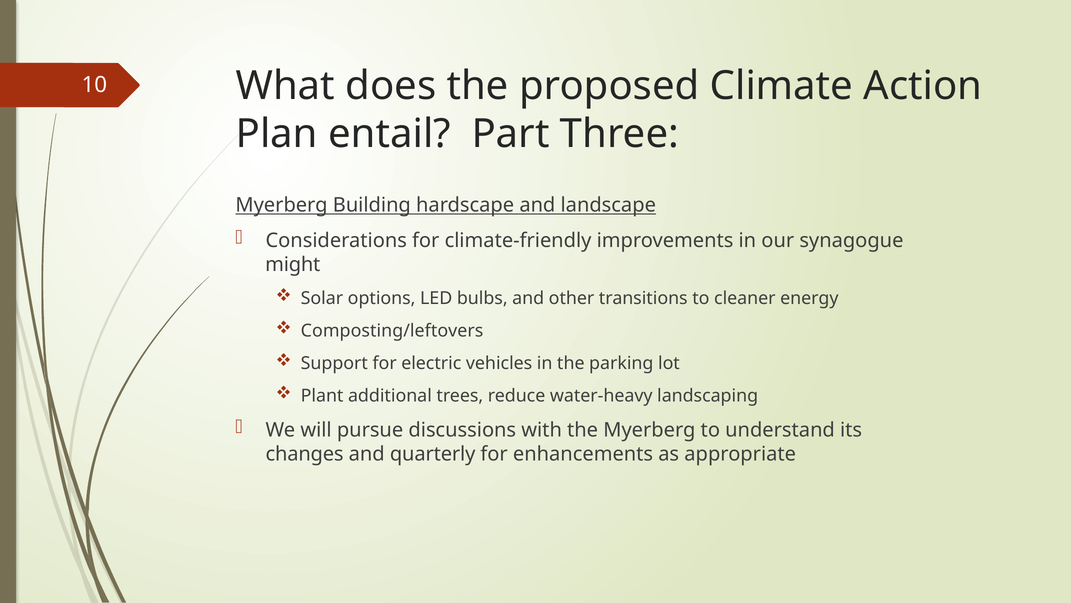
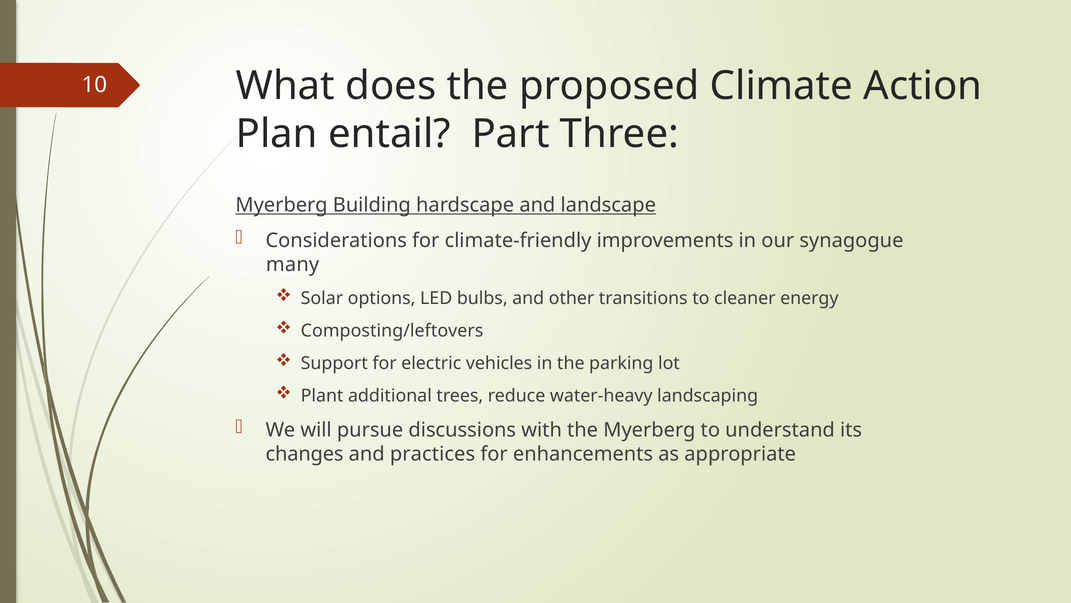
might: might -> many (293, 264)
quarterly: quarterly -> practices (433, 454)
